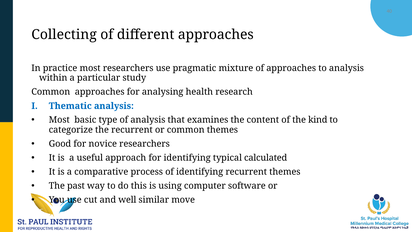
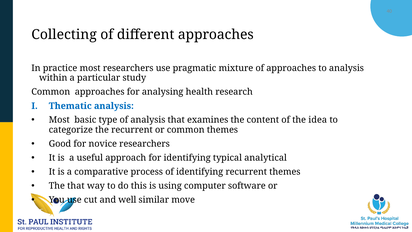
kind: kind -> idea (318, 120)
calculated: calculated -> analytical (266, 158)
The past: past -> that (76, 186)
